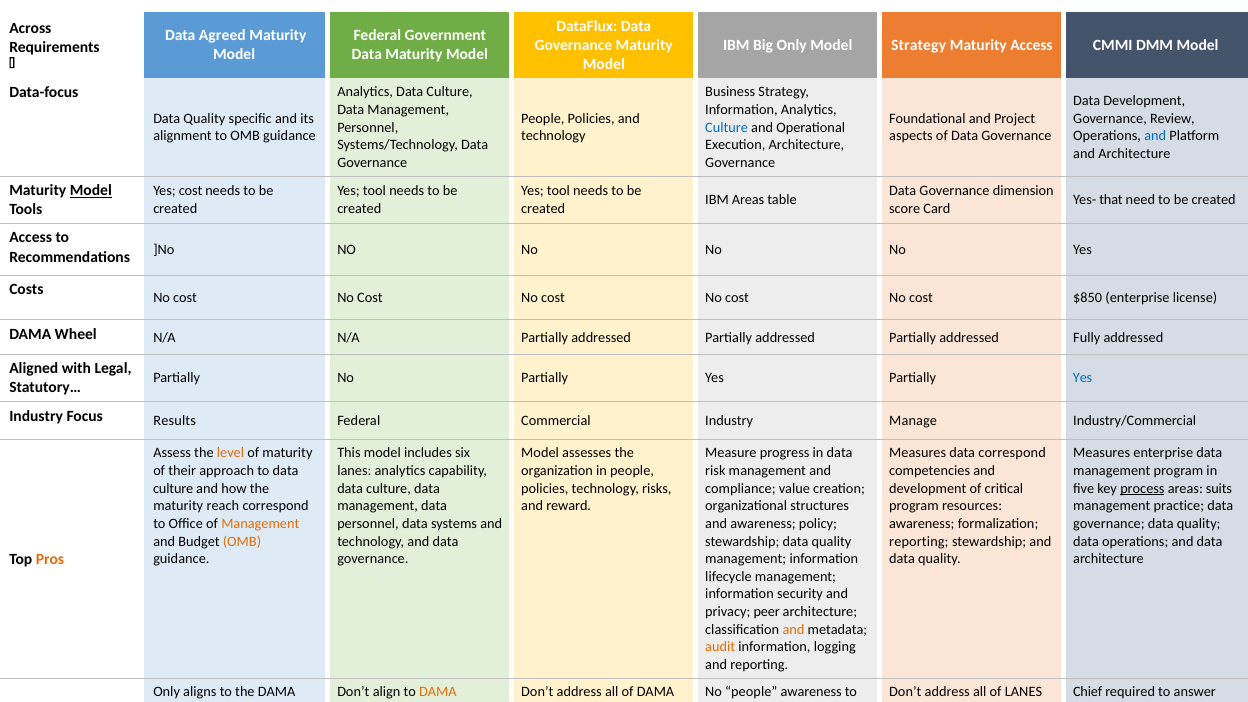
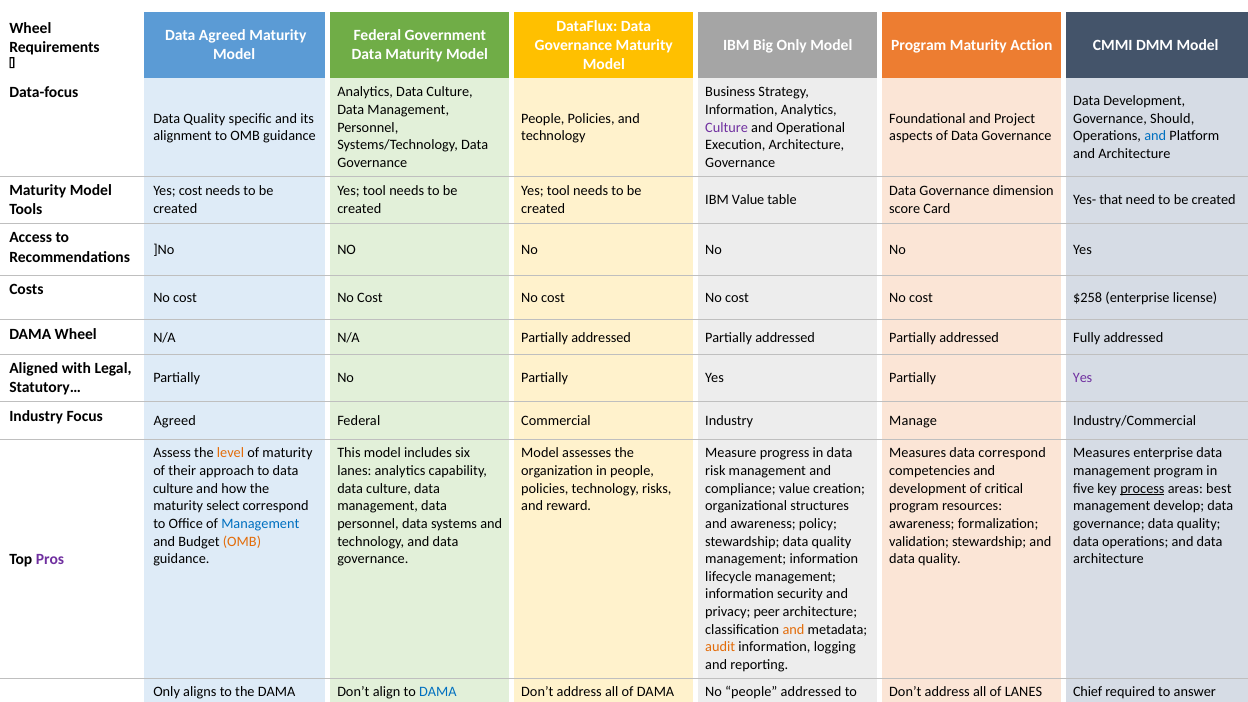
Across: Across -> Wheel (30, 29)
Model Strategy: Strategy -> Program (919, 45)
Maturity Access: Access -> Action (1031, 45)
Review: Review -> Should (1172, 119)
Culture colour: blue -> purple (727, 127)
Model underline: present -> none (91, 190)
IBM Areas: Areas -> Value (748, 200)
$850: $850 -> $258 (1088, 298)
Yes colour: blue -> purple (1083, 378)
Focus Results: Results -> Agreed (175, 421)
suits: suits -> best (1219, 488)
reach: reach -> select (223, 506)
practice: practice -> develop (1179, 506)
Management colour: orange -> blue (260, 524)
reporting: reporting -> validation (919, 541)
Pros colour: orange -> purple (50, 559)
DAMA colour: orange -> blue (438, 692)
people awareness: awareness -> addressed (811, 692)
